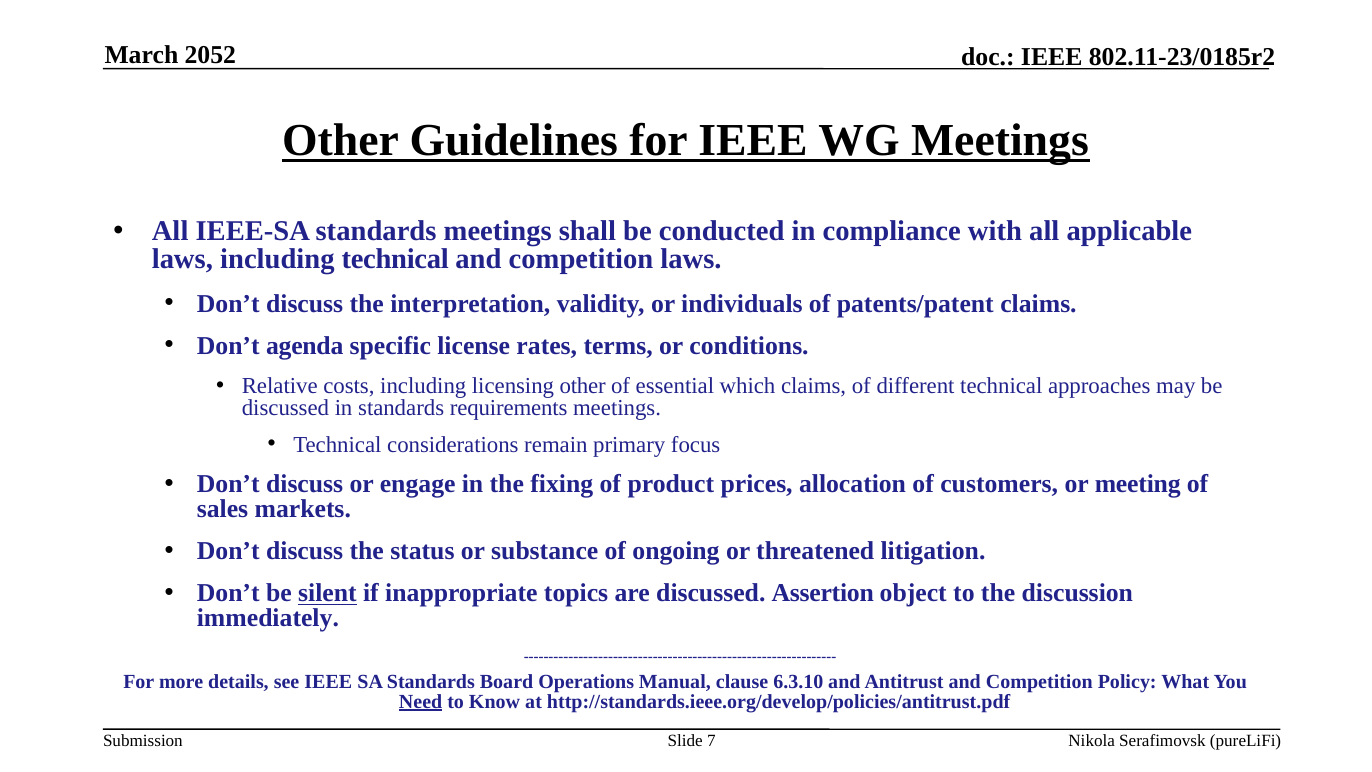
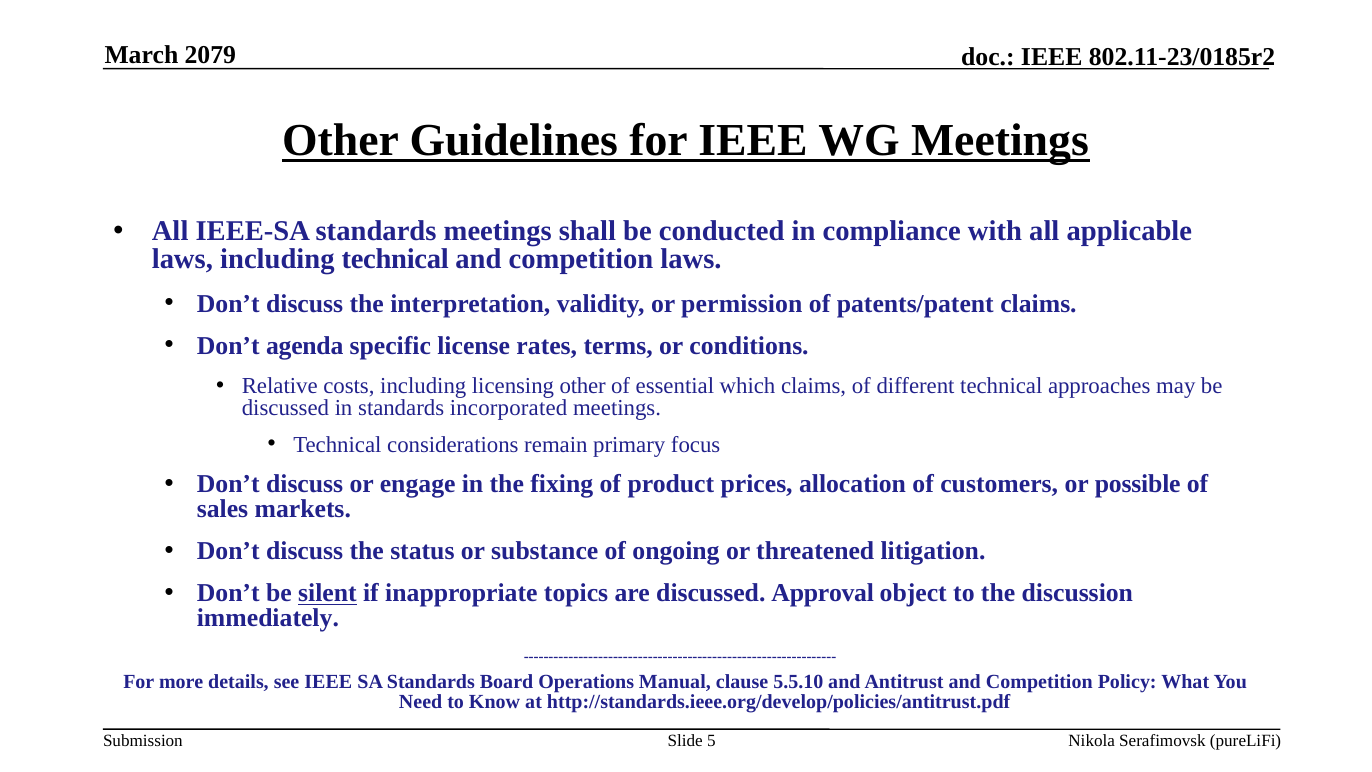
2052: 2052 -> 2079 (210, 55)
individuals: individuals -> permission (742, 304)
requirements: requirements -> incorporated (509, 408)
meeting: meeting -> possible (1138, 484)
Assertion: Assertion -> Approval (823, 593)
6.3.10: 6.3.10 -> 5.5.10 (798, 682)
Need underline: present -> none (421, 701)
7: 7 -> 5 (711, 740)
